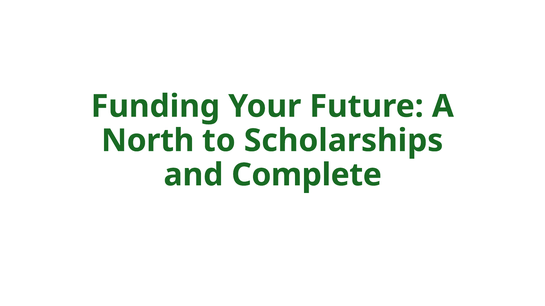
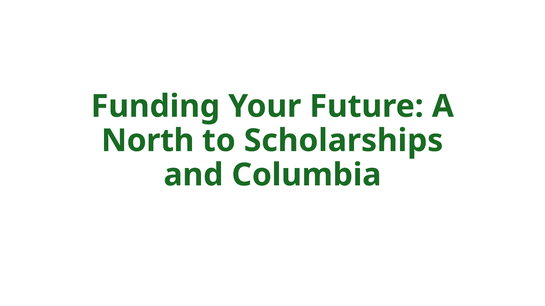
Complete: Complete -> Columbia (306, 175)
